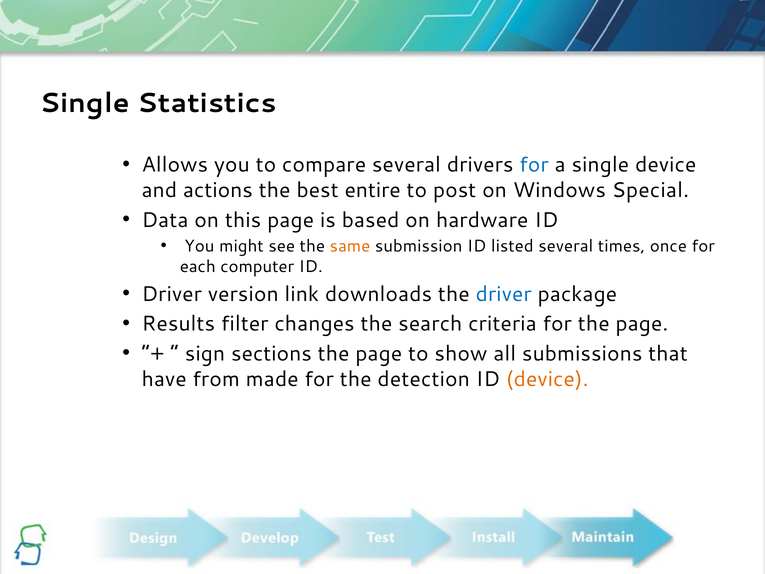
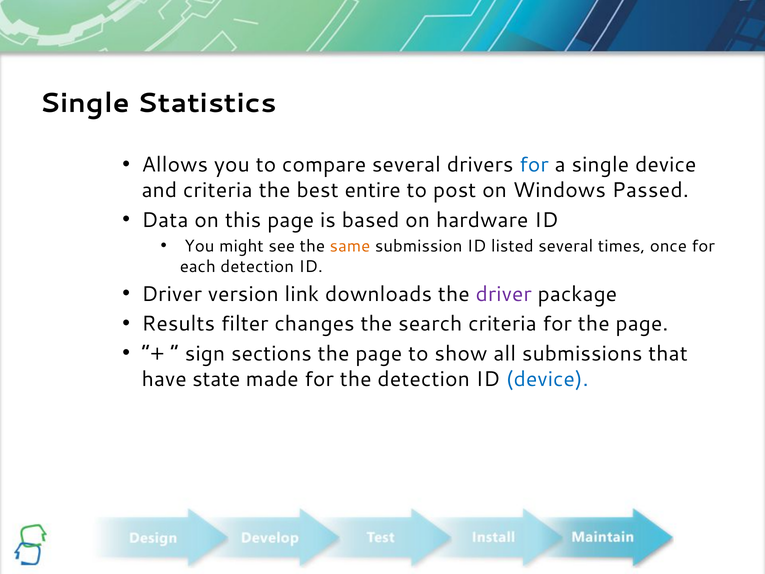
and actions: actions -> criteria (218, 190)
Special: Special -> Passed (650, 190)
each computer: computer -> detection (257, 266)
driver colour: blue -> purple (504, 294)
from: from -> state (216, 379)
device colour: orange -> blue (547, 379)
